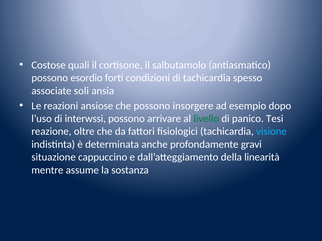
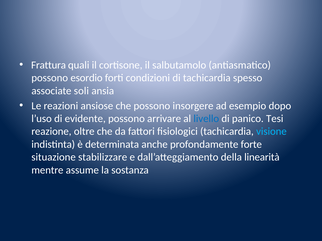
Costose: Costose -> Frattura (49, 65)
interwssi: interwssi -> evidente (85, 119)
livello colour: green -> blue (206, 119)
gravi: gravi -> forte (251, 145)
cappuccino: cappuccino -> stabilizzare (103, 157)
